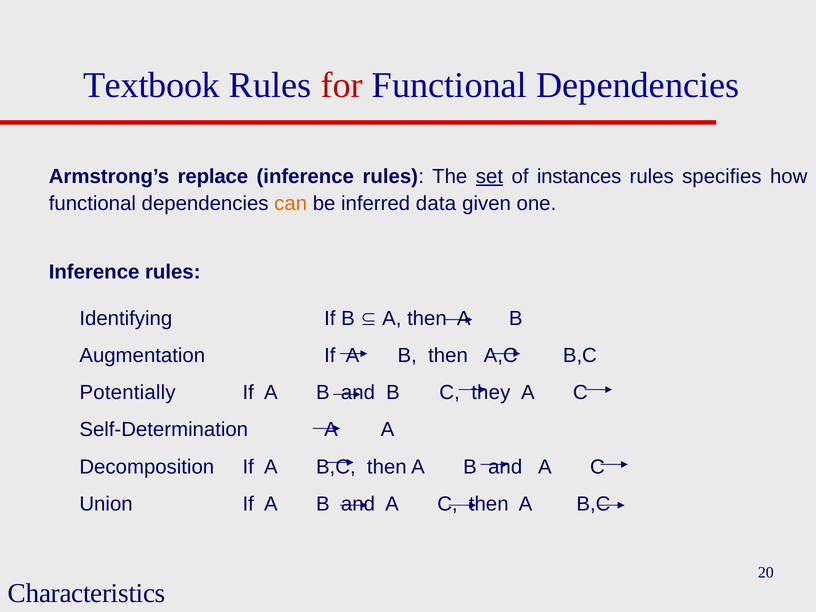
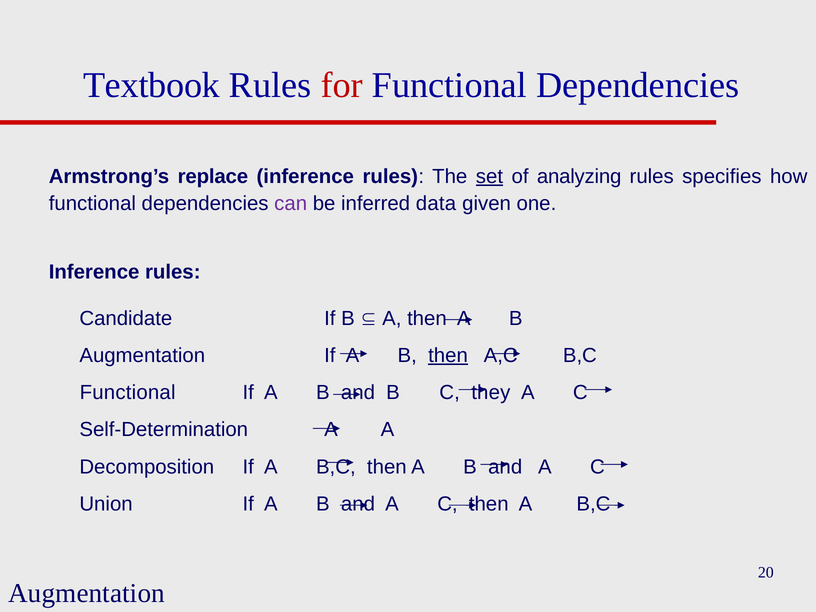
instances: instances -> analyzing (579, 177)
can colour: orange -> purple (291, 203)
Identifying: Identifying -> Candidate (126, 318)
then underline: none -> present (448, 355)
Potentially: Potentially -> Functional (128, 393)
Characteristics: Characteristics -> Augmentation (86, 593)
